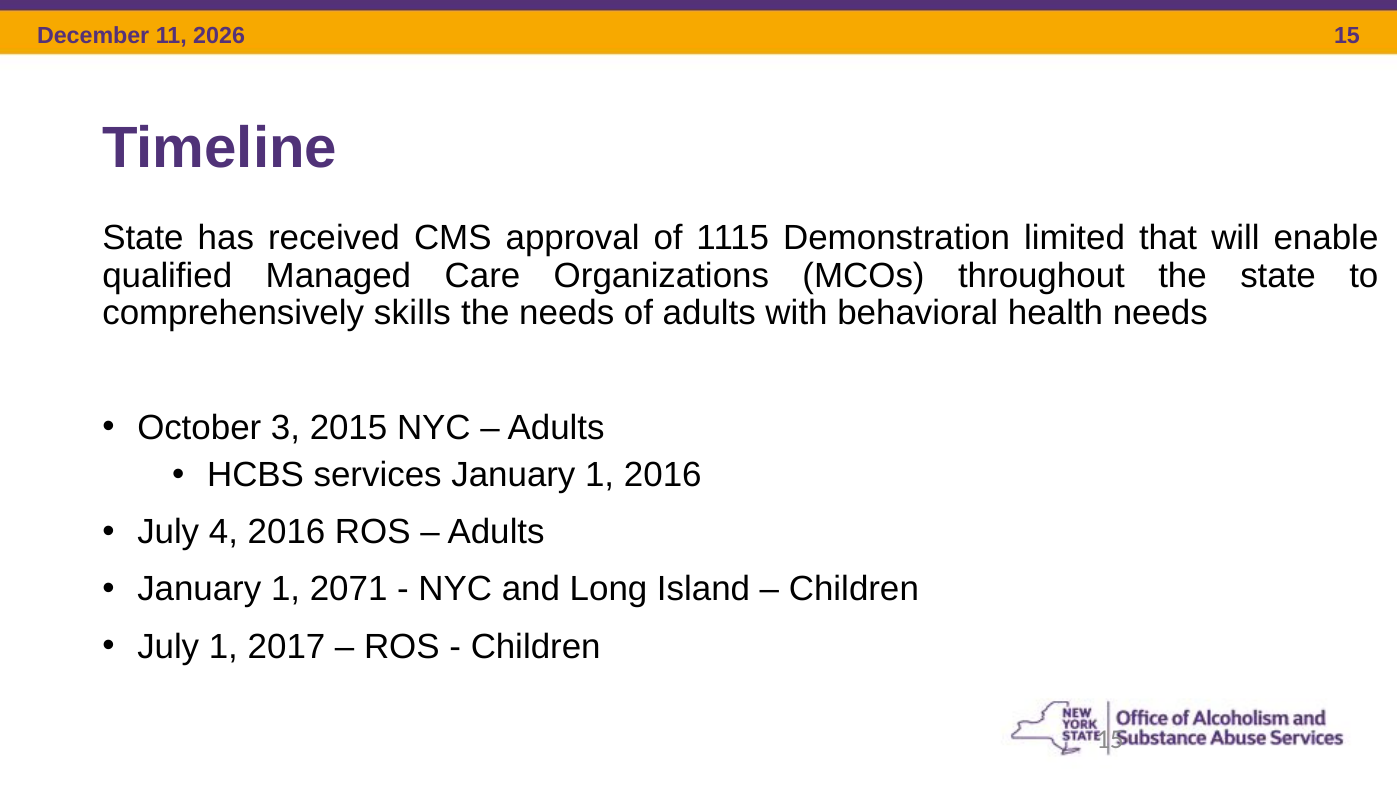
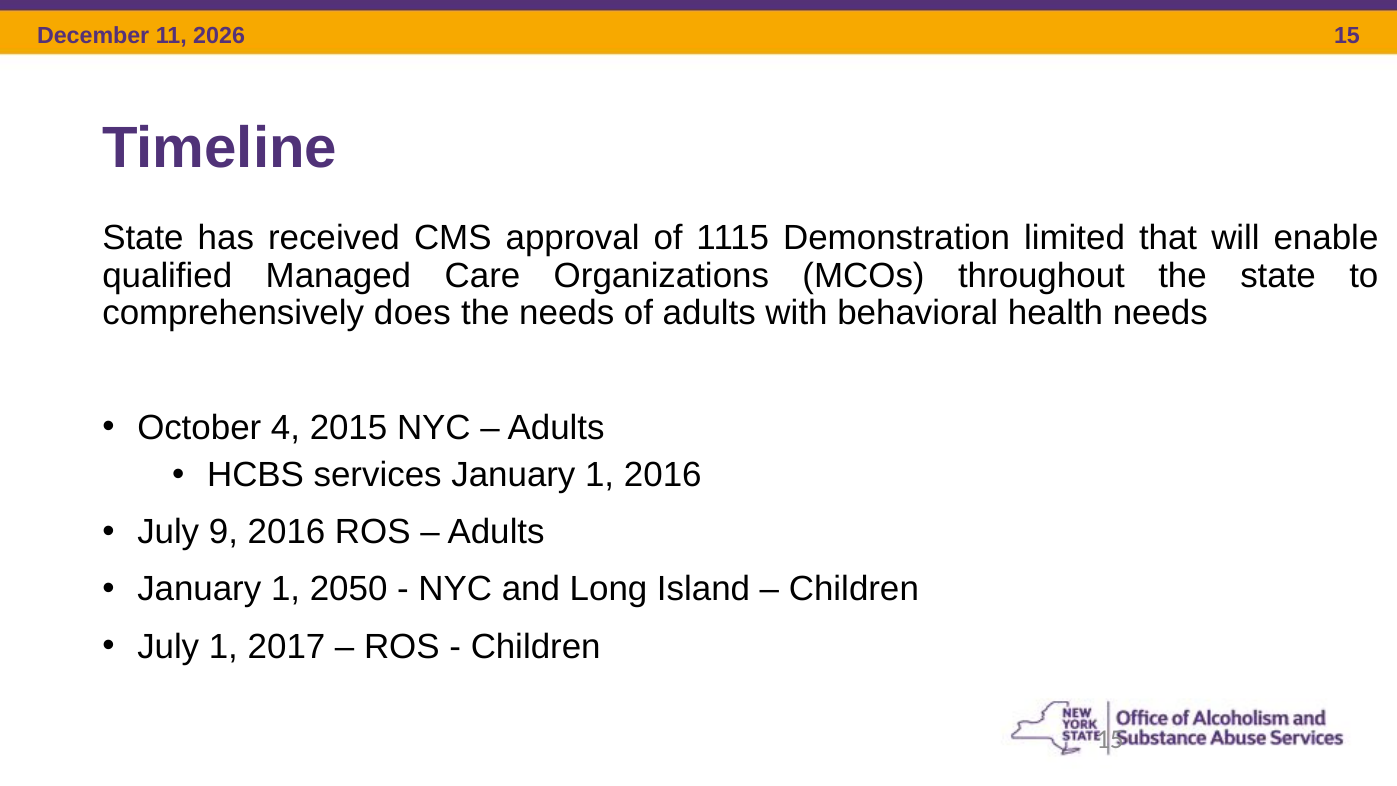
skills: skills -> does (412, 313)
3: 3 -> 4 (286, 428)
4: 4 -> 9 (223, 532)
2071: 2071 -> 2050 (349, 589)
